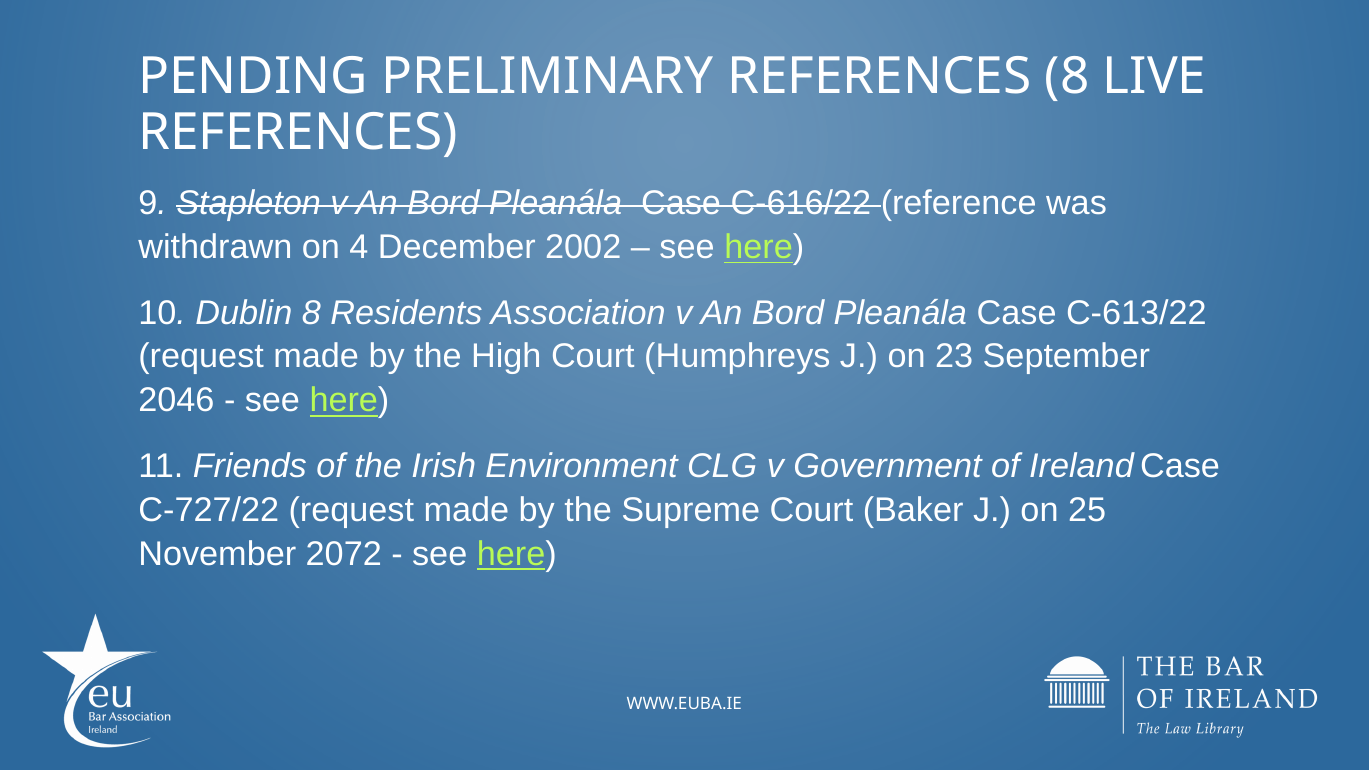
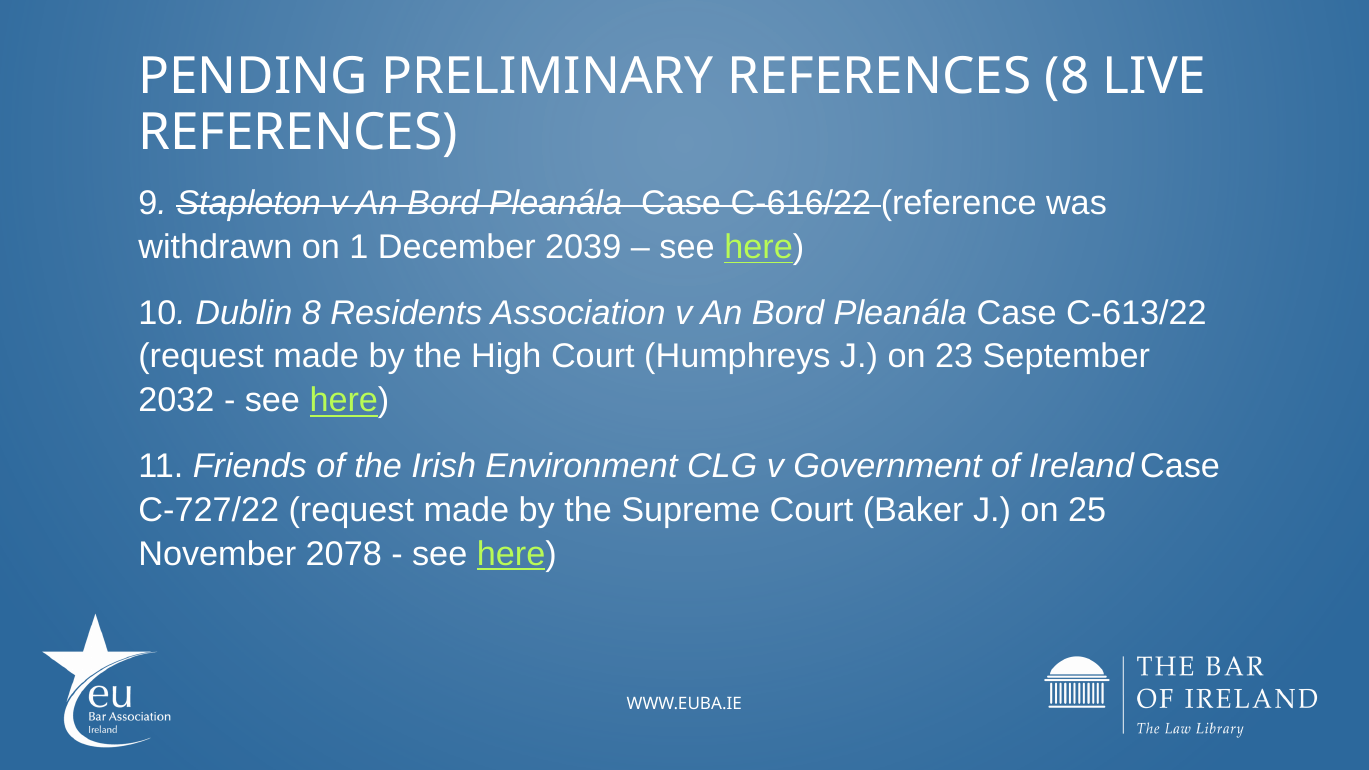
4: 4 -> 1 (359, 247)
2002: 2002 -> 2039 (583, 247)
2046: 2046 -> 2032 (176, 401)
2072: 2072 -> 2078 (344, 554)
